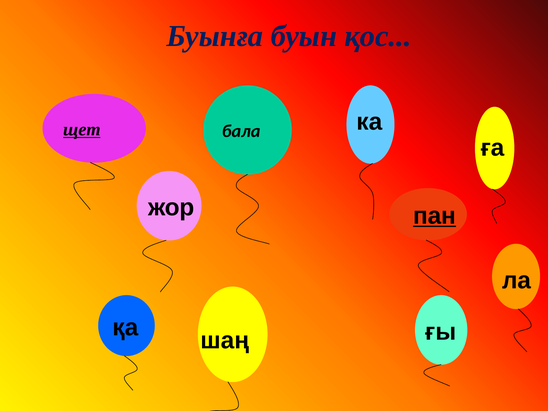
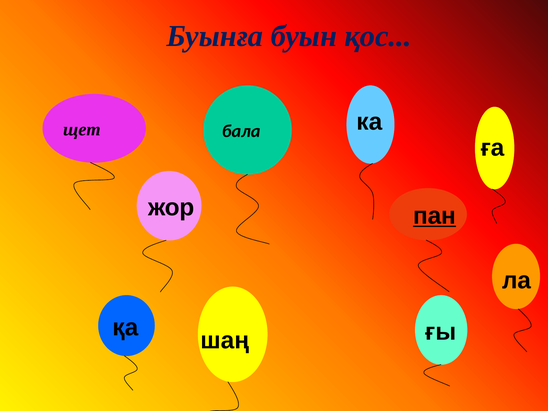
щет underline: present -> none (82, 130)
